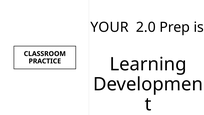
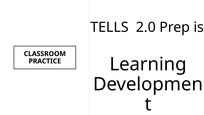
YOUR: YOUR -> TELLS (110, 27)
